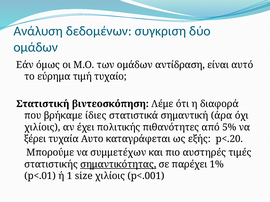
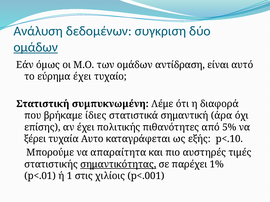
ομάδων underline: none -> present (36, 47)
εύρημα τιμή: τιμή -> έχει (82, 77)
βιντεοσκόπηση: βιντεοσκόπηση -> συμπυκνωμένη (110, 104)
χιλίοις: χιλίοις -> επίσης (42, 128)
p<.20: p<.20 -> p<.10 (229, 139)
συμμετέχων: συμμετέχων -> απαραίτητα (118, 153)
size: size -> στις (84, 176)
